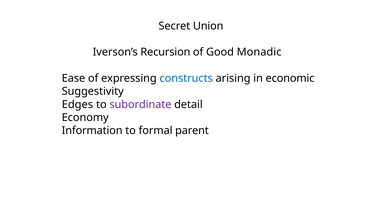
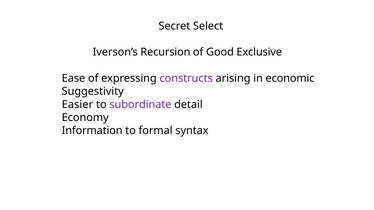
Union: Union -> Select (208, 26)
Monadic: Monadic -> Exclusive (259, 52)
constructs colour: blue -> purple (186, 78)
Edges: Edges -> Easier (77, 105)
parent: parent -> syntax (192, 131)
